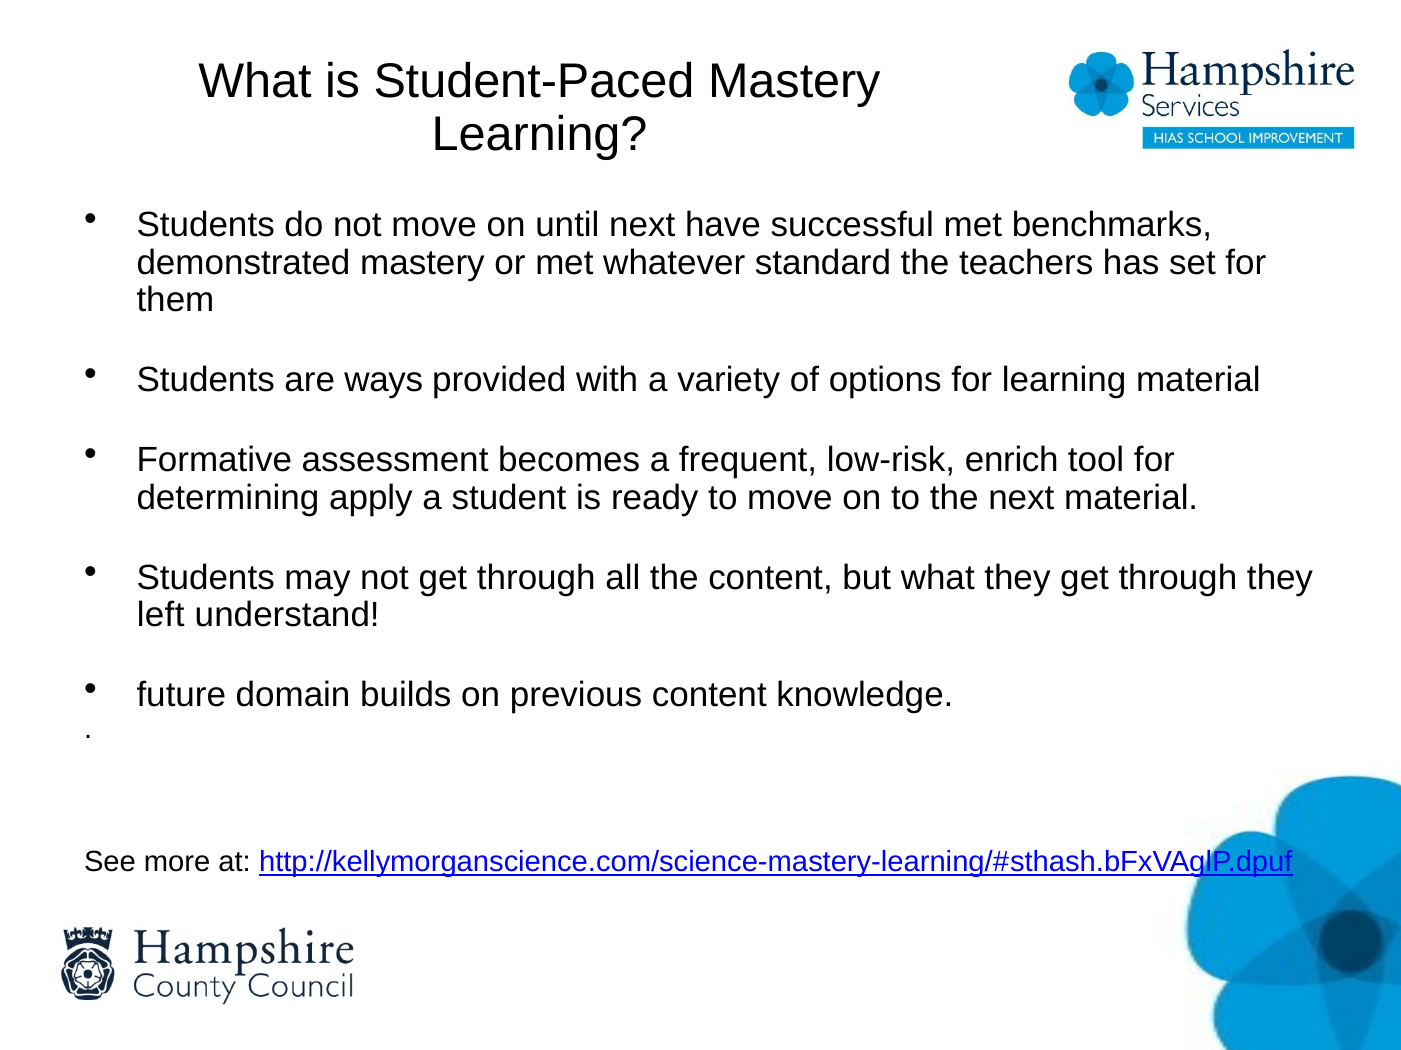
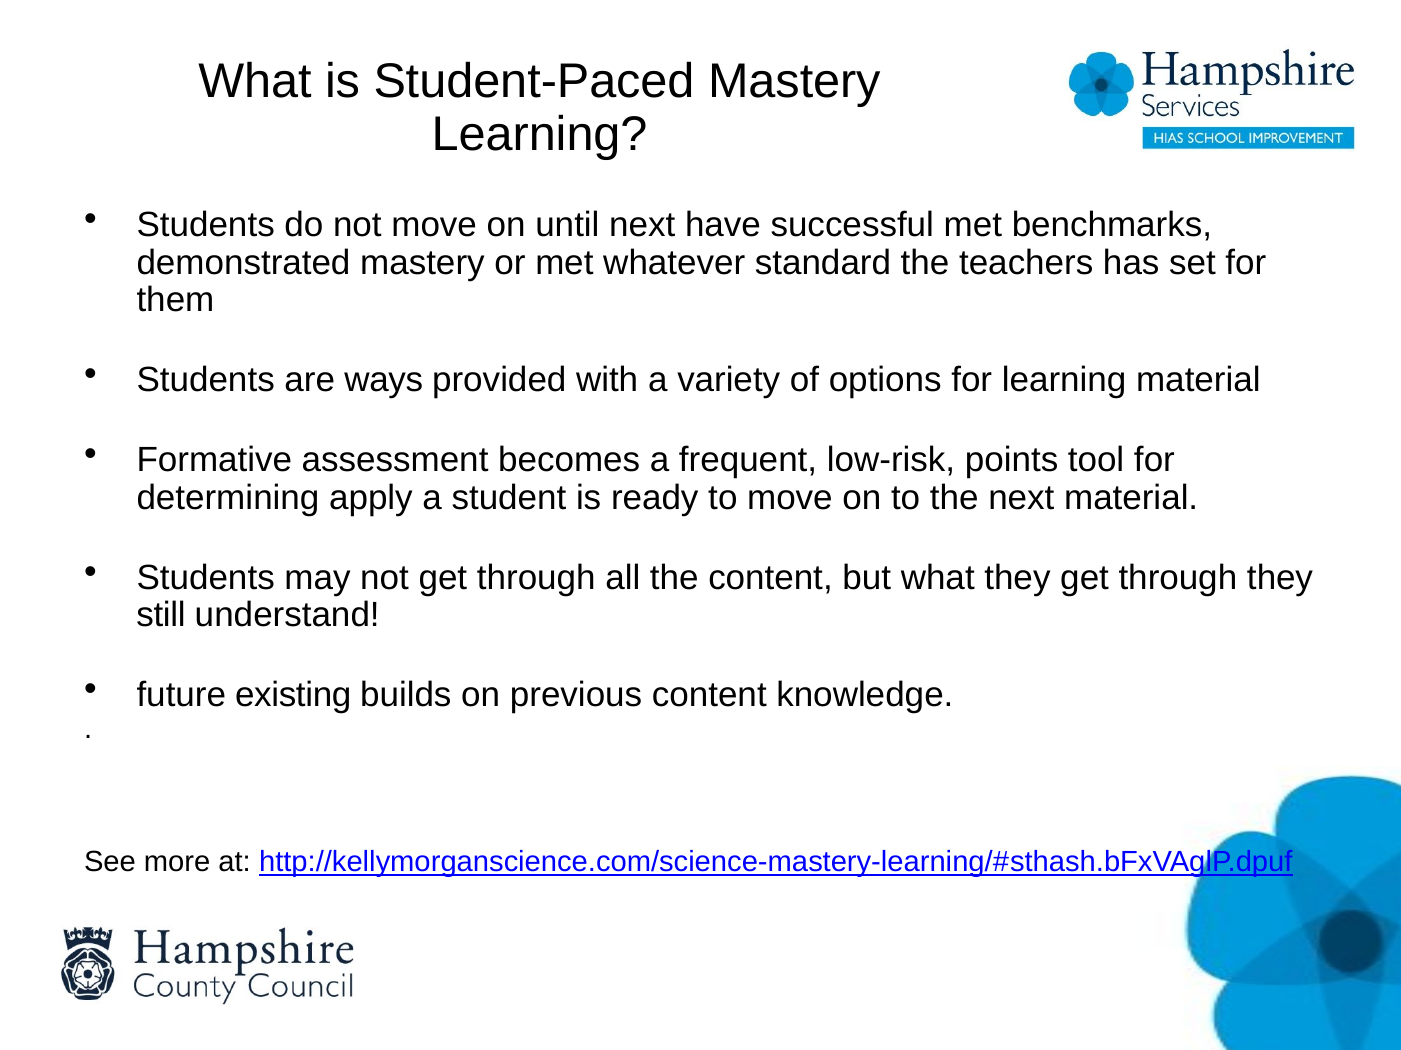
enrich: enrich -> points (1012, 460)
left: left -> still (161, 616)
domain: domain -> existing (293, 696)
